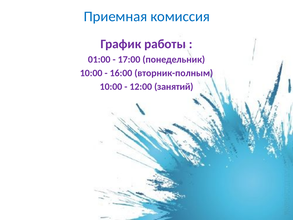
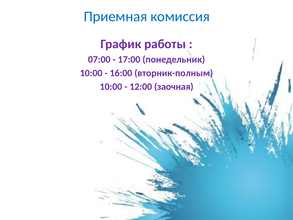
01:00: 01:00 -> 07:00 (99, 59)
занятий: занятий -> заочная (174, 87)
